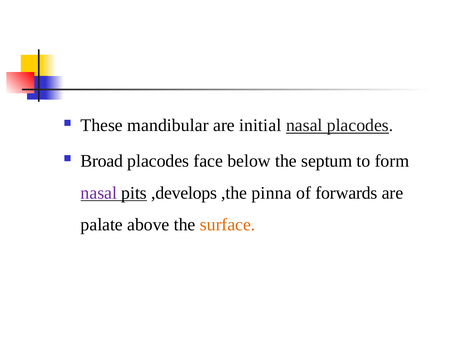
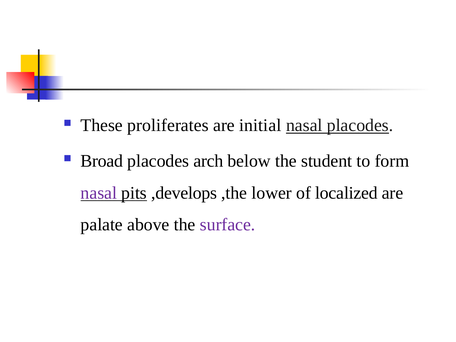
mandibular: mandibular -> proliferates (168, 125)
face: face -> arch (208, 161)
septum: septum -> student (327, 161)
pinna: pinna -> lower (272, 193)
forwards: forwards -> localized (346, 193)
surface colour: orange -> purple (228, 225)
